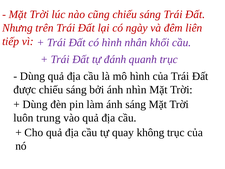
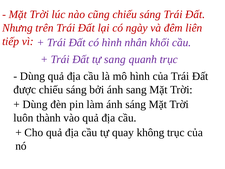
tự đánh: đánh -> sang (115, 59)
ánh nhìn: nhìn -> sang (136, 90)
trung: trung -> thành (48, 118)
